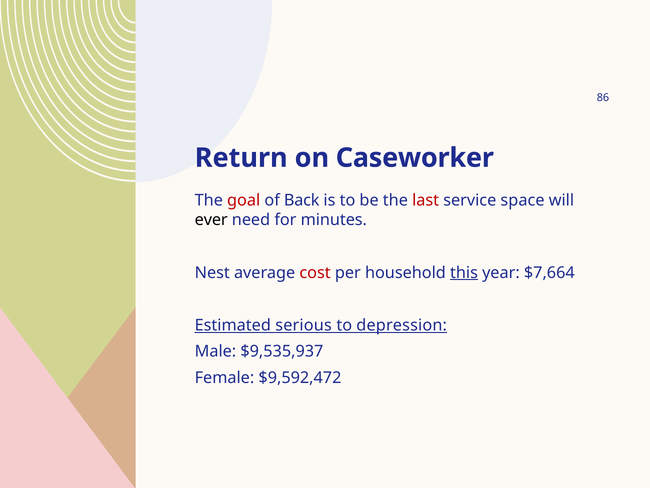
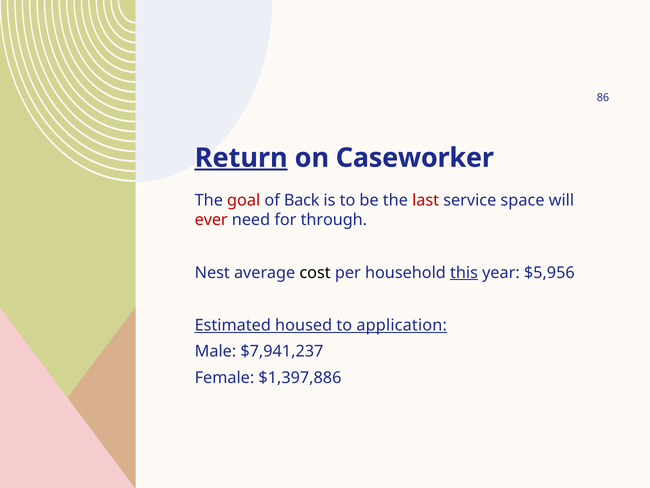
Return underline: none -> present (241, 158)
ever colour: black -> red (211, 220)
minutes: minutes -> through (334, 220)
cost colour: red -> black (315, 272)
$7,664: $7,664 -> $5,956 (549, 272)
serious: serious -> housed (304, 325)
depression: depression -> application (402, 325)
$9,535,937: $9,535,937 -> $7,941,237 (282, 351)
$9,592,472: $9,592,472 -> $1,397,886 (300, 377)
